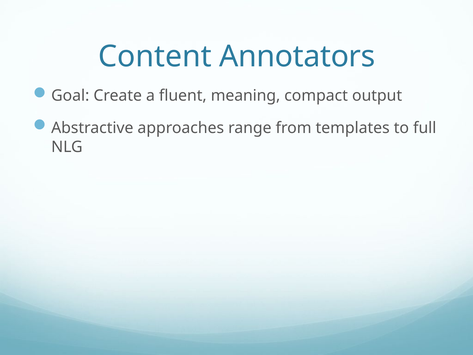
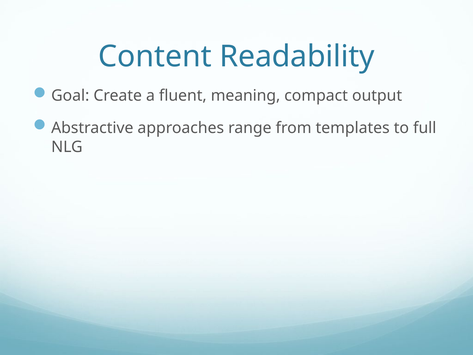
Annotators: Annotators -> Readability (297, 56)
